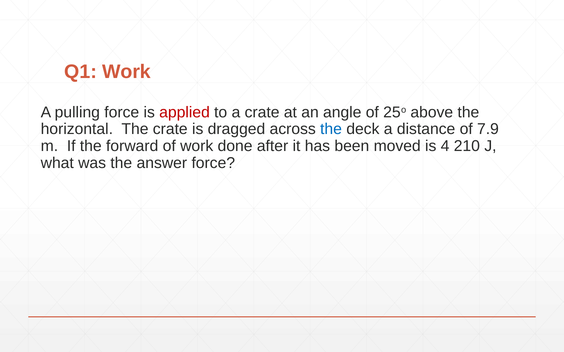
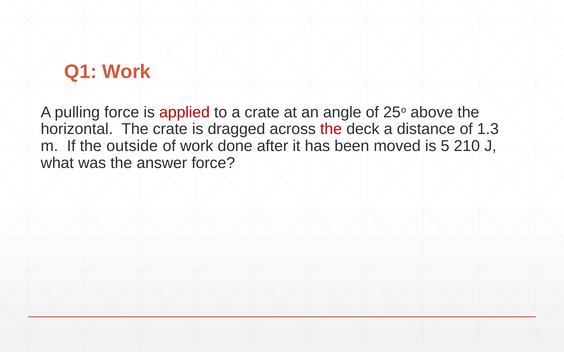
the colour: blue -> red (331, 129)
7.9: 7.9 -> 1.3 (488, 129)
forward: forward -> outside (132, 146)
4: 4 -> 5 (445, 146)
